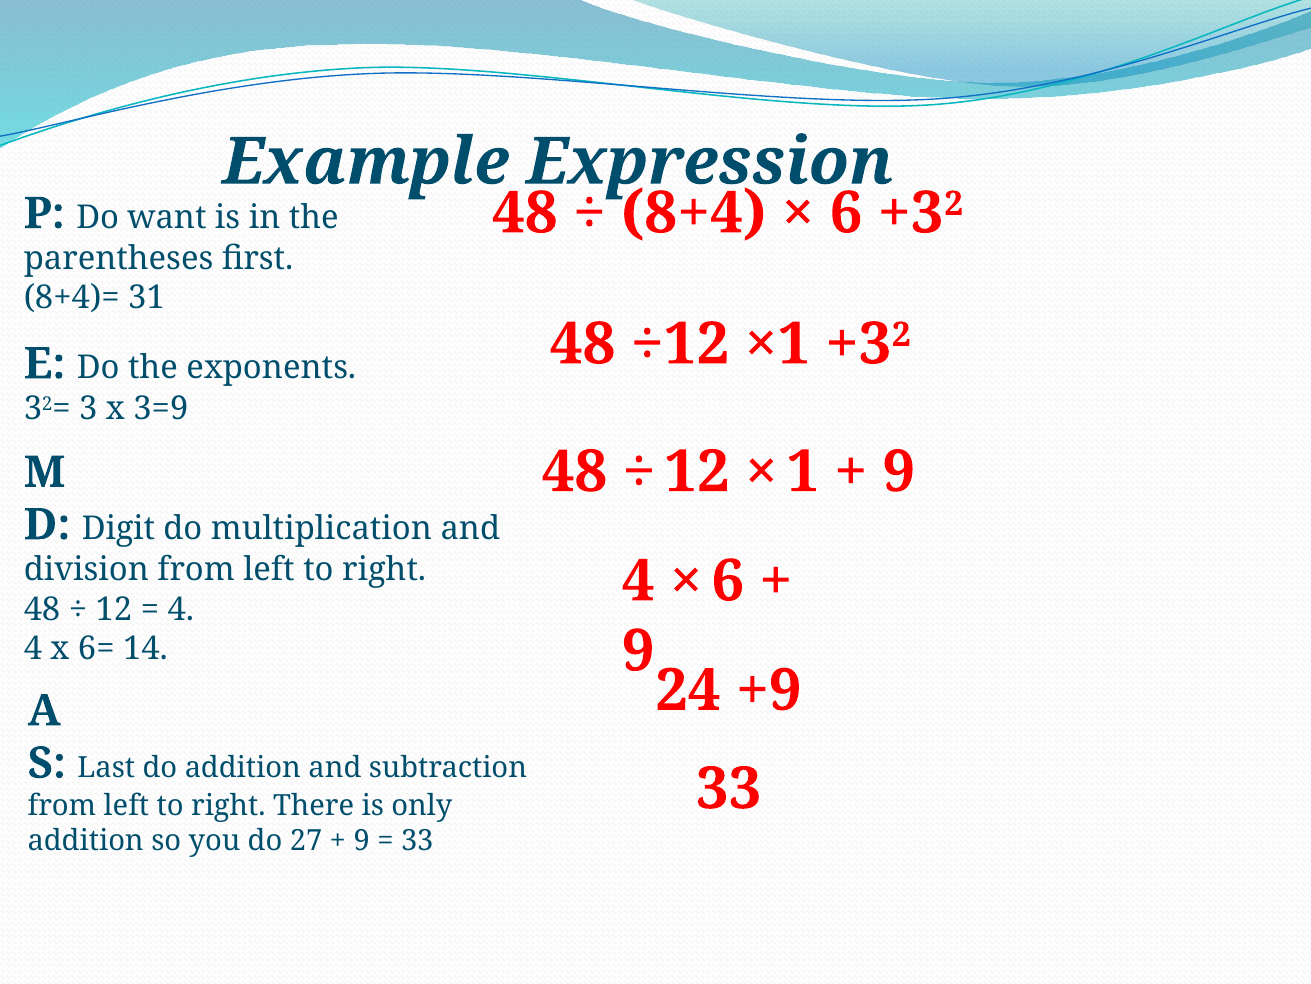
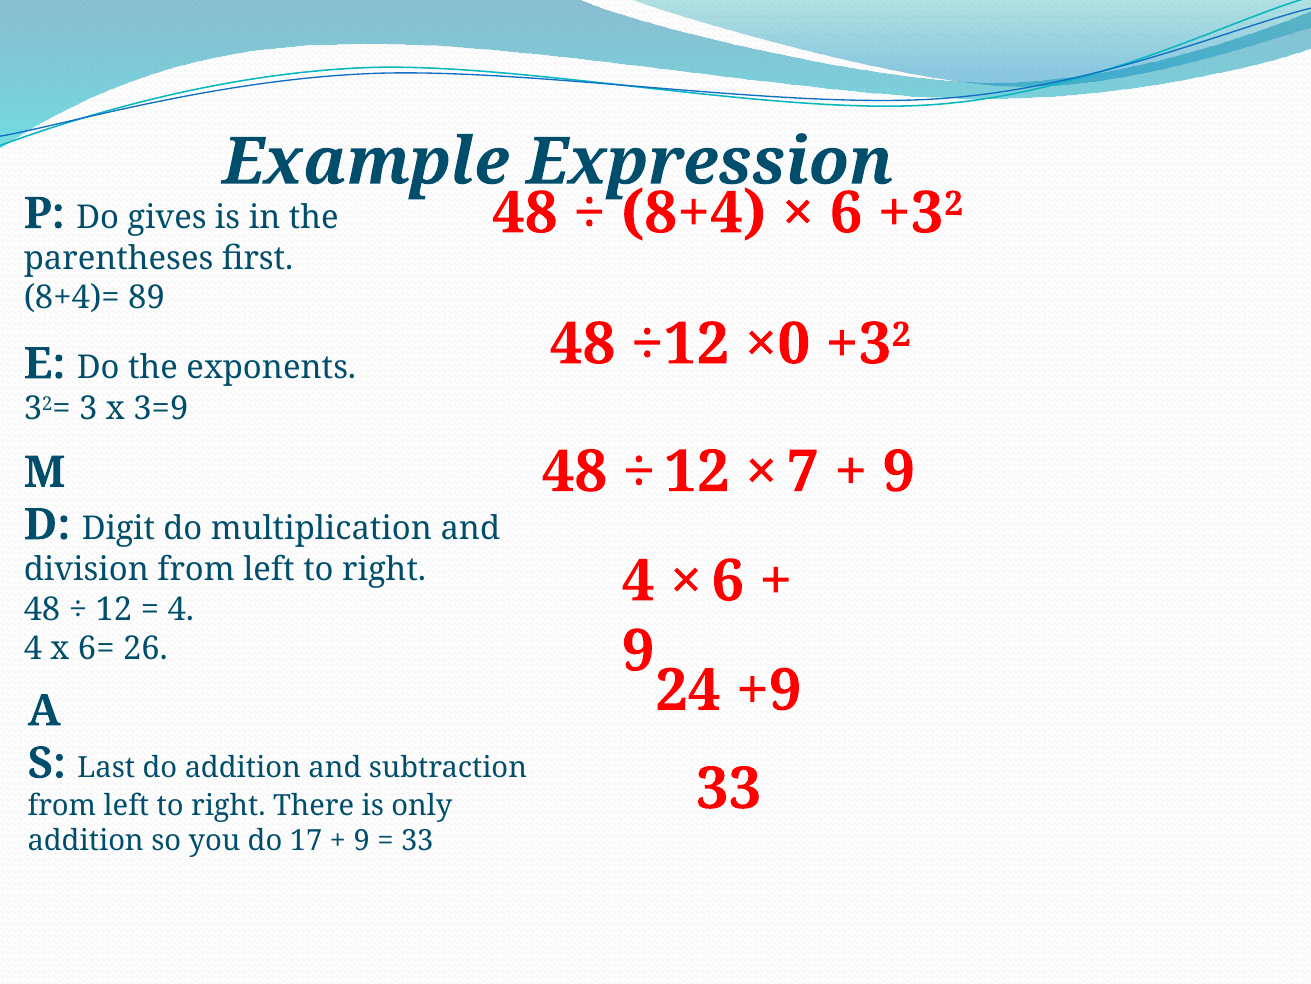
want: want -> gives (167, 217)
31: 31 -> 89 (147, 298)
×1: ×1 -> ×0 (777, 344)
1: 1 -> 7 (803, 472)
14: 14 -> 26 (146, 648)
27: 27 -> 17 (306, 840)
